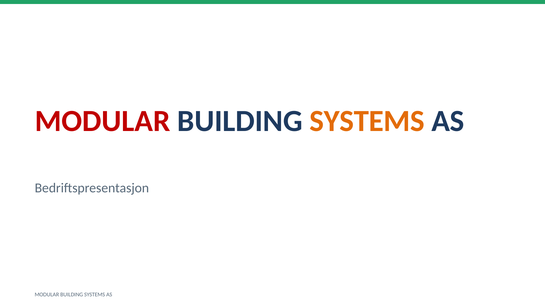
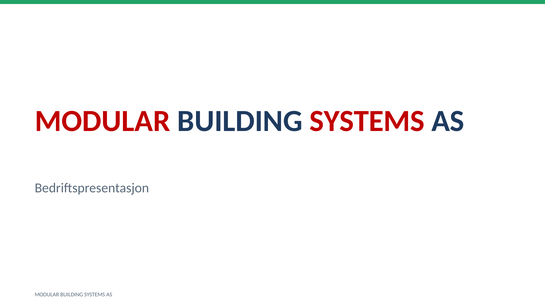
SYSTEMS colour: orange -> red (367, 121)
